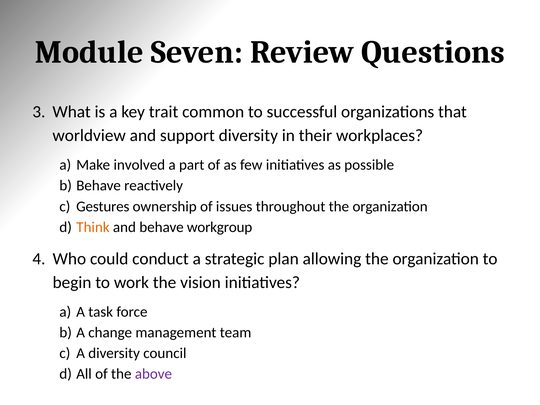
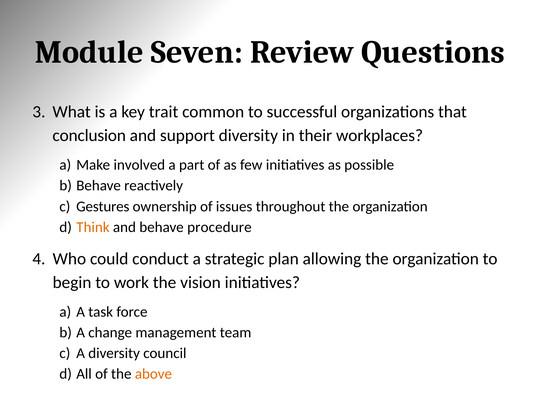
worldview: worldview -> conclusion (89, 136)
workgroup: workgroup -> procedure (219, 227)
above colour: purple -> orange (153, 374)
